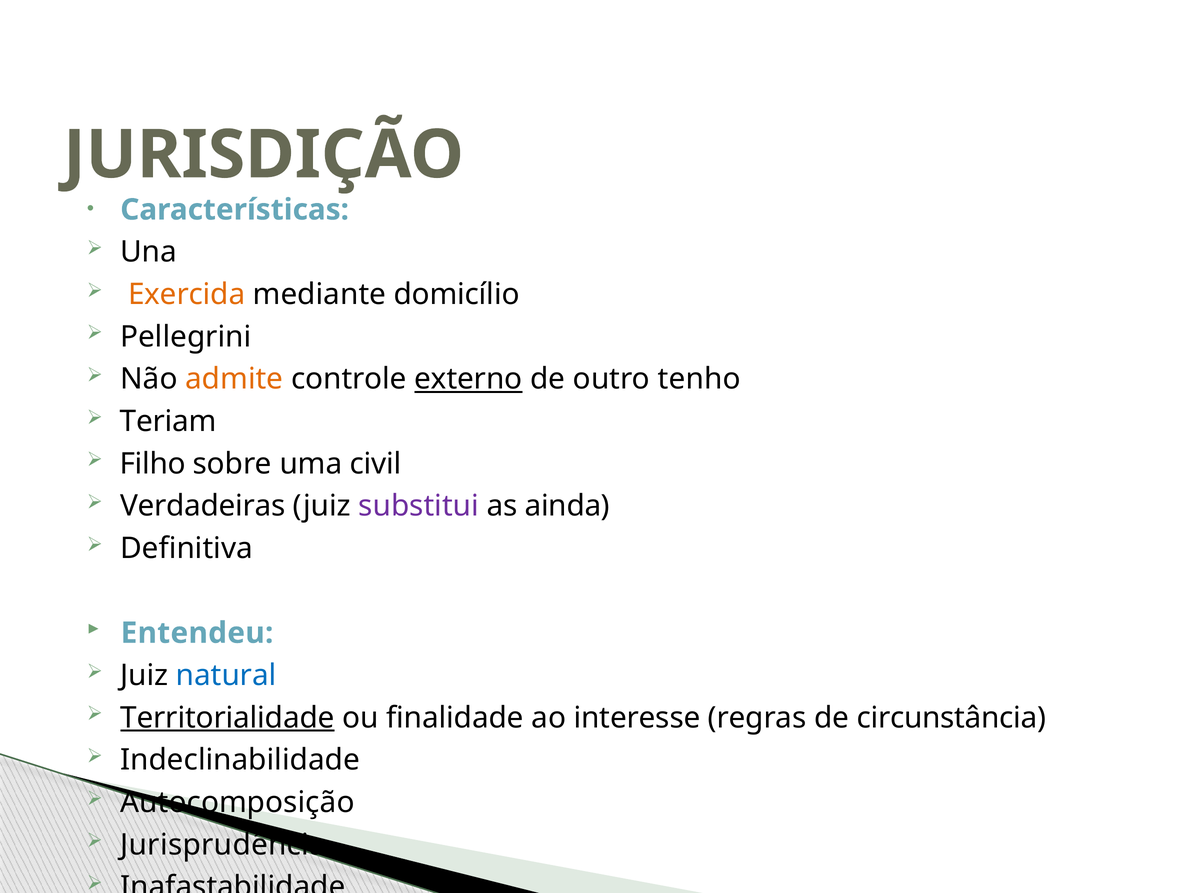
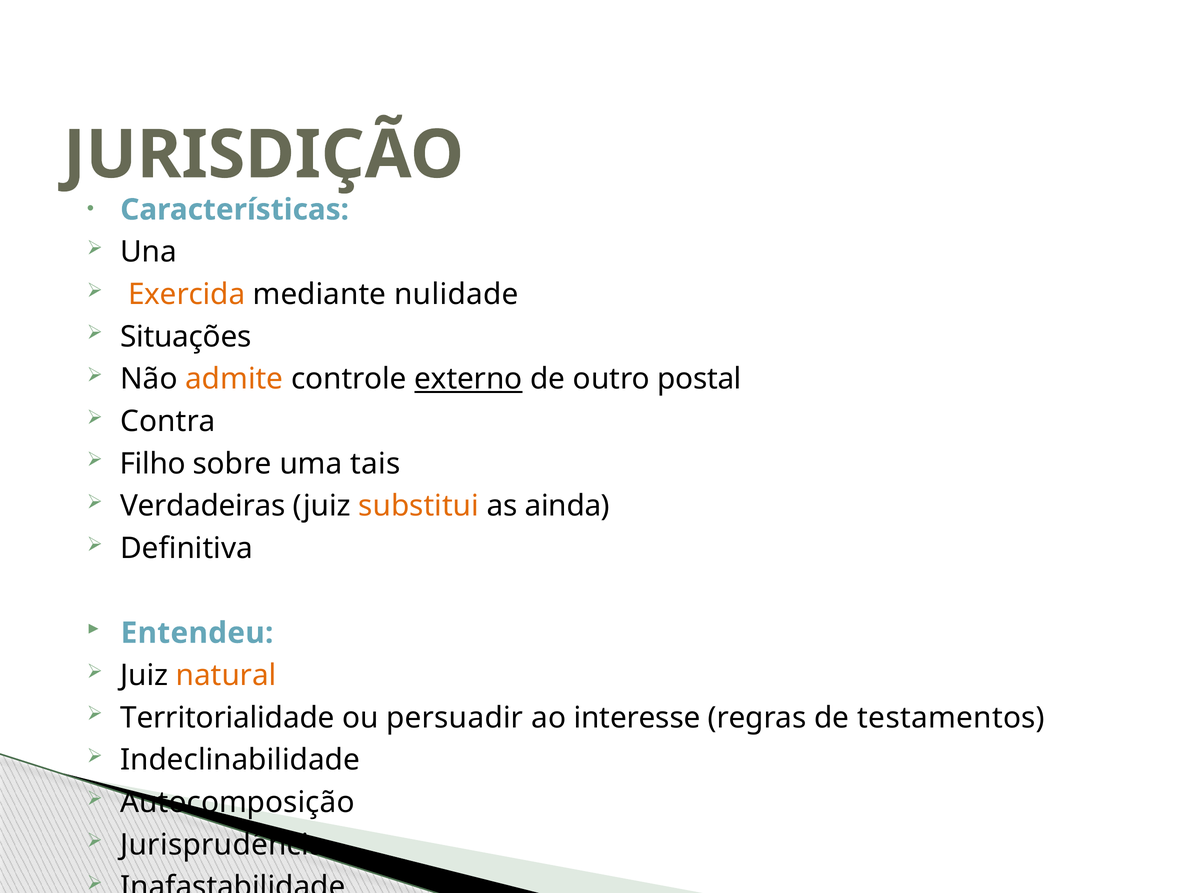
domicílio: domicílio -> nulidade (456, 294)
Pellegrini: Pellegrini -> Situações (186, 337)
tenho: tenho -> postal (700, 379)
Teriam: Teriam -> Contra (168, 422)
civil: civil -> tais (375, 464)
substitui colour: purple -> orange (419, 506)
natural colour: blue -> orange (226, 676)
Territorialidade underline: present -> none (227, 718)
finalidade: finalidade -> persuadir (455, 718)
circunstância: circunstância -> testamentos (951, 718)
